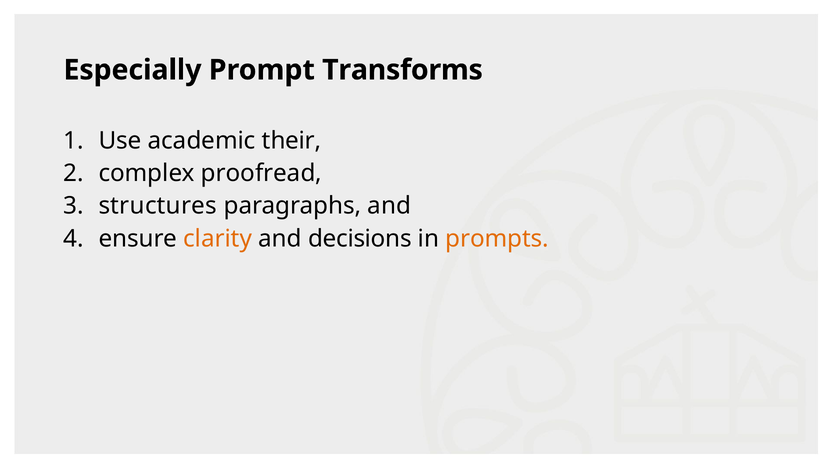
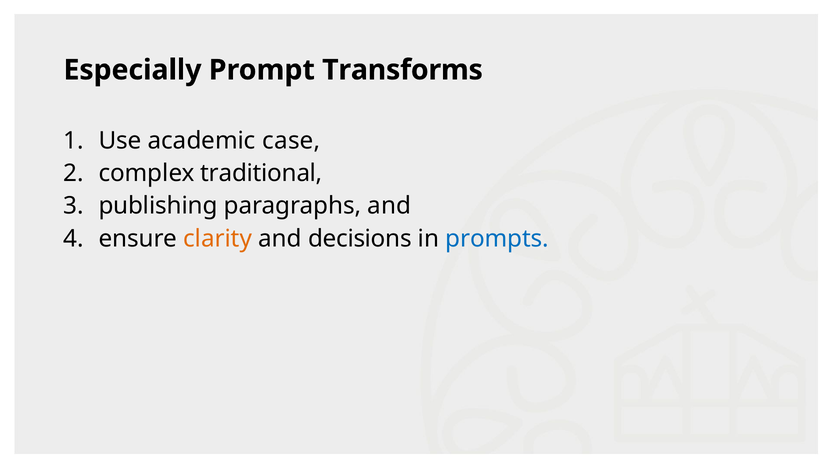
their: their -> case (291, 141)
proofread: proofread -> traditional (261, 173)
structures: structures -> publishing (158, 206)
prompts colour: orange -> blue (497, 239)
